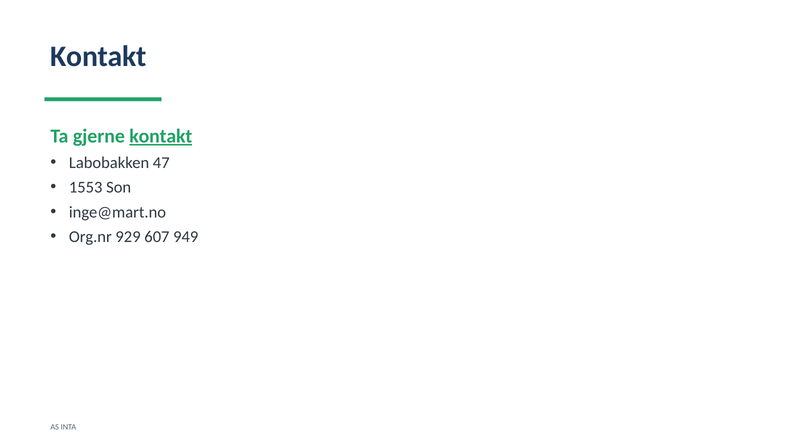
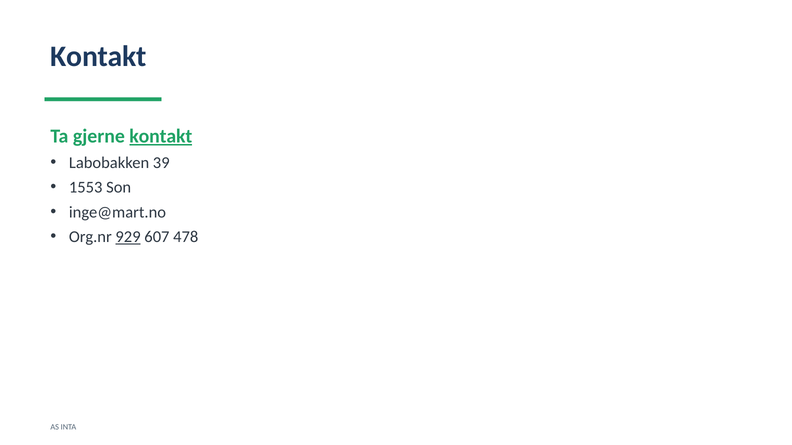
47: 47 -> 39 (161, 163)
929 underline: none -> present (128, 237)
949: 949 -> 478 (186, 237)
